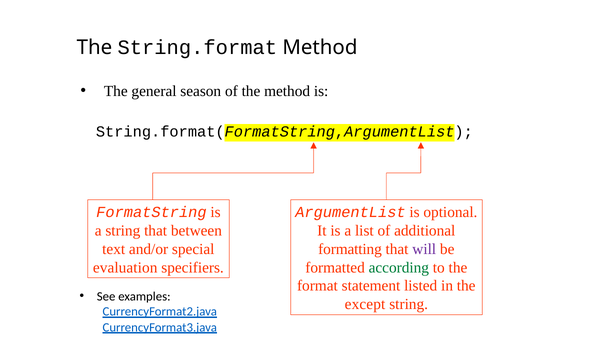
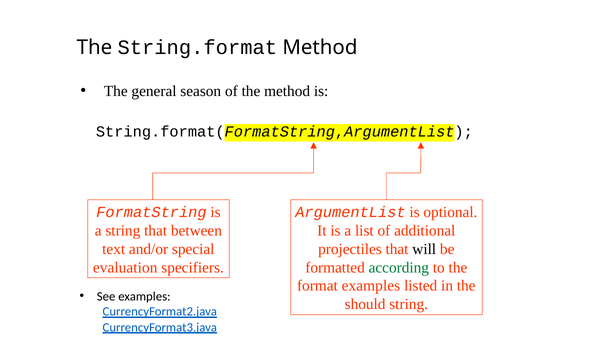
formatting: formatting -> projectiles (350, 249)
will colour: purple -> black (424, 249)
format statement: statement -> examples (371, 286)
except: except -> should (365, 304)
